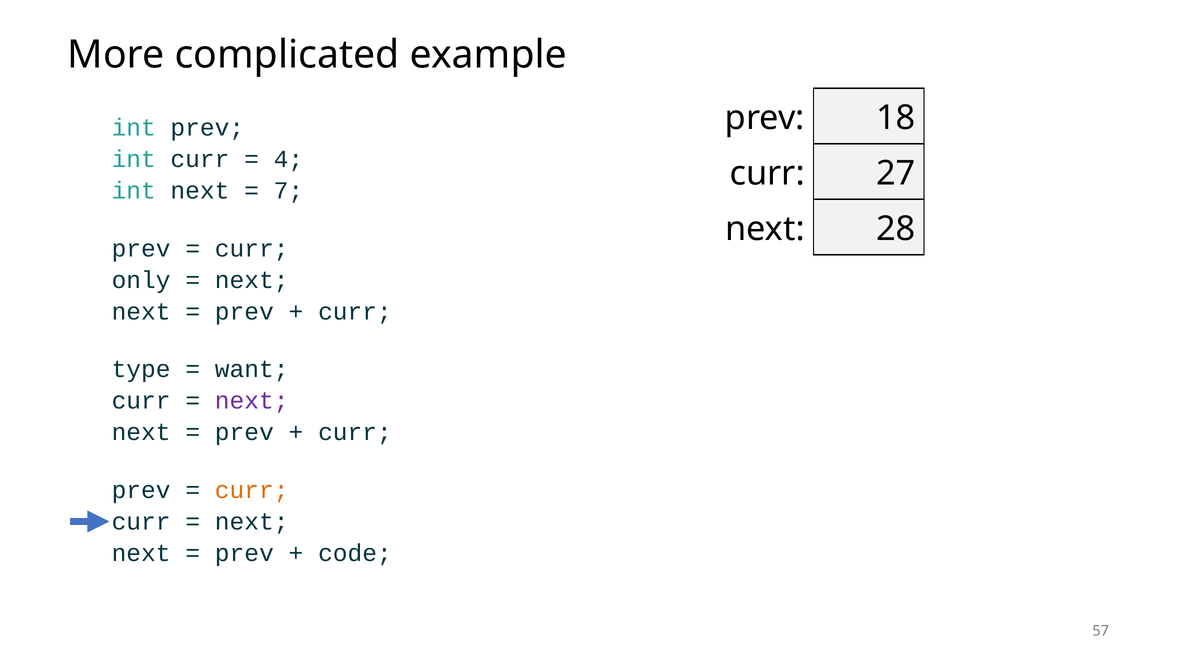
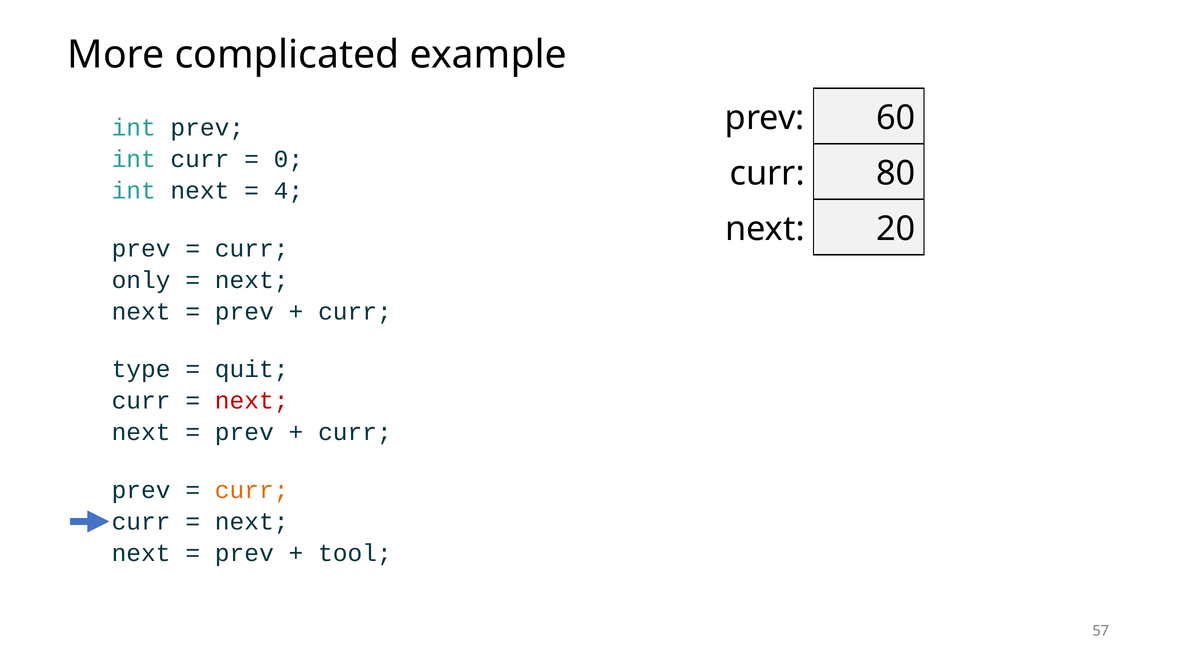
18: 18 -> 60 (896, 118)
4: 4 -> 0 (288, 159)
27: 27 -> 80 (896, 173)
7: 7 -> 4 (288, 191)
28: 28 -> 20 (896, 229)
want: want -> quit (252, 369)
next colour: purple -> red (252, 401)
code: code -> tool (355, 553)
